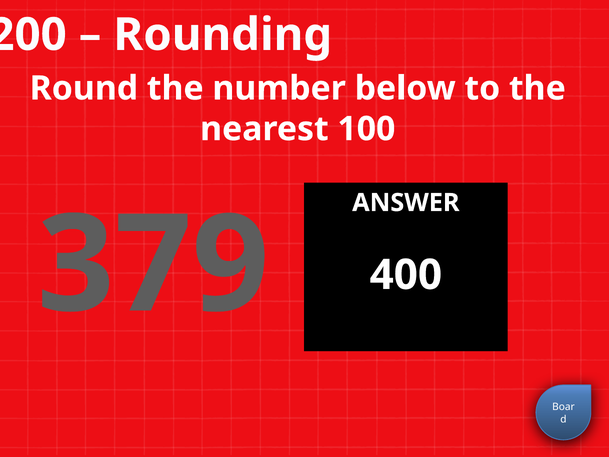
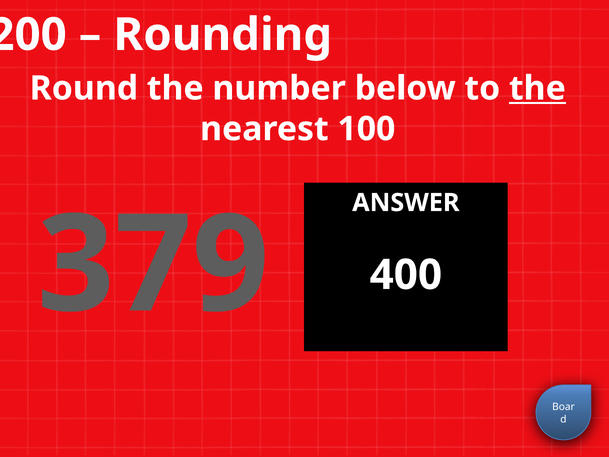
the underline: none -> present (537, 88)
